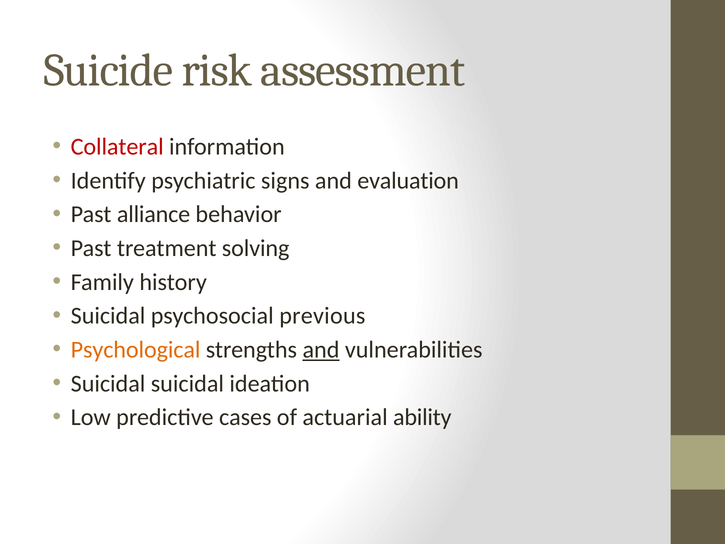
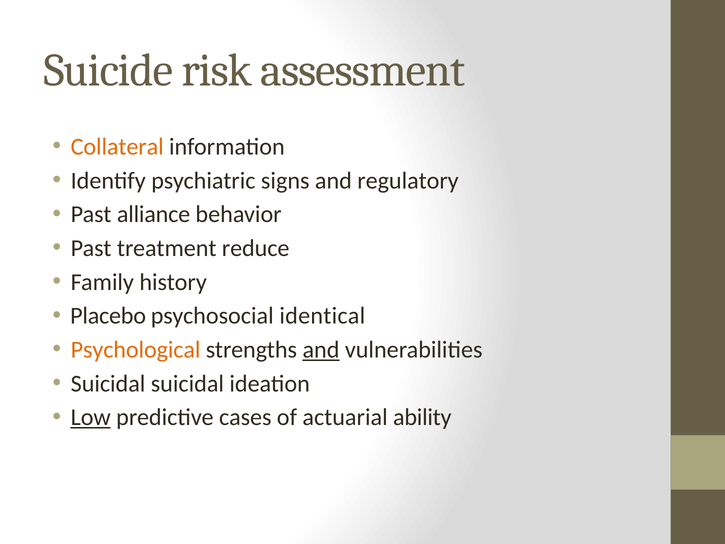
Collateral colour: red -> orange (117, 147)
evaluation: evaluation -> regulatory (408, 181)
solving: solving -> reduce (256, 248)
Suicidal: Suicidal -> Placebo (108, 316)
previous: previous -> identical (322, 316)
Low underline: none -> present (91, 417)
